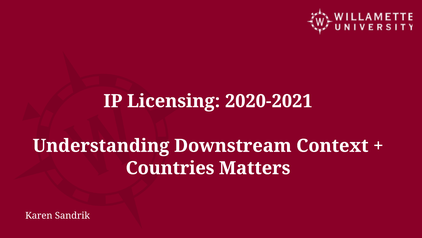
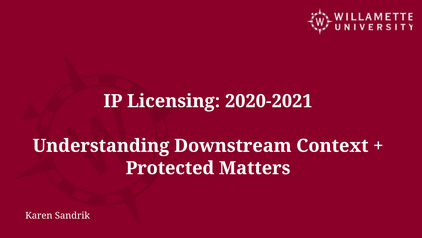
Countries: Countries -> Protected (170, 168)
